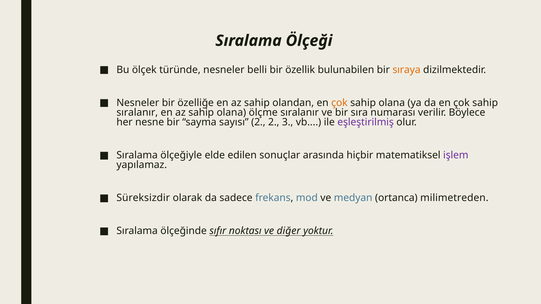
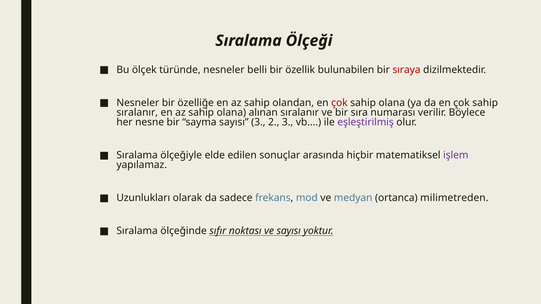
sıraya colour: orange -> red (407, 70)
çok colour: orange -> red (339, 103)
ölçme: ölçme -> alınan (263, 113)
sayısı 2: 2 -> 3 (258, 122)
Süreksizdir: Süreksizdir -> Uzunlukları (143, 198)
ve diğer: diğer -> sayısı (289, 231)
